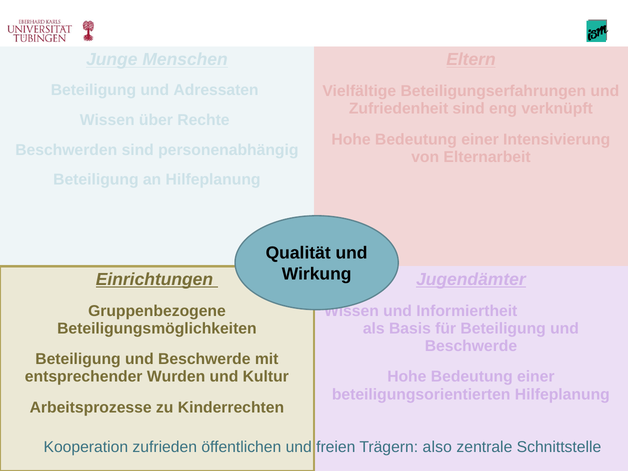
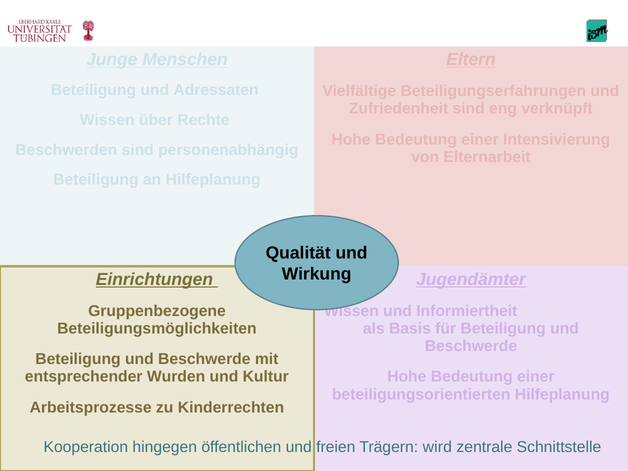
zufrieden: zufrieden -> hingegen (165, 447)
also: also -> wird (437, 447)
